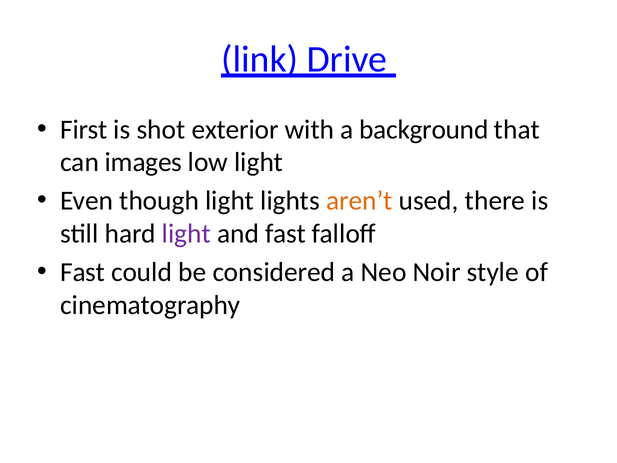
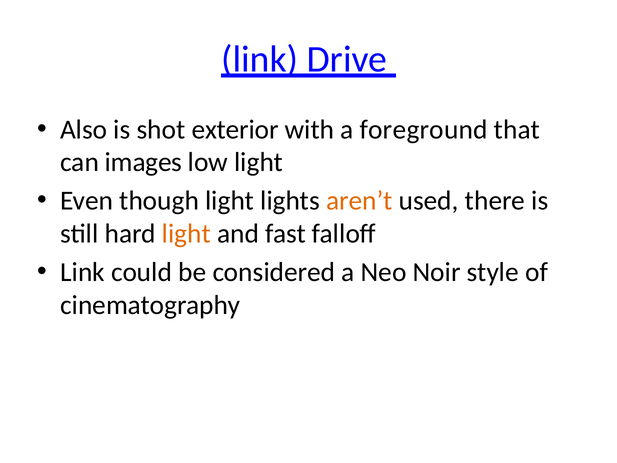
First: First -> Also (84, 129)
background: background -> foreground (424, 129)
light colour: purple -> orange (186, 234)
Fast: Fast -> Link (83, 272)
